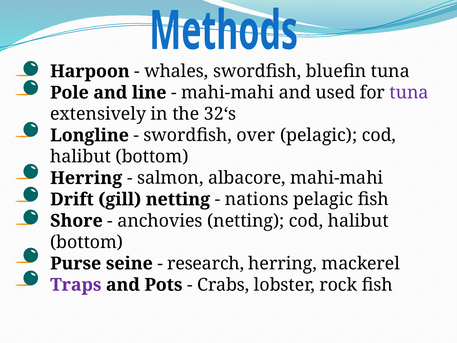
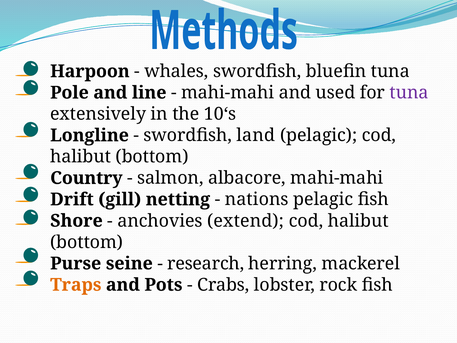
32‘s: 32‘s -> 10‘s (220, 114)
over: over -> land (256, 135)
Herring: Herring -> Country (86, 178)
anchovies netting: netting -> extend (246, 221)
Traps colour: purple -> orange (76, 285)
